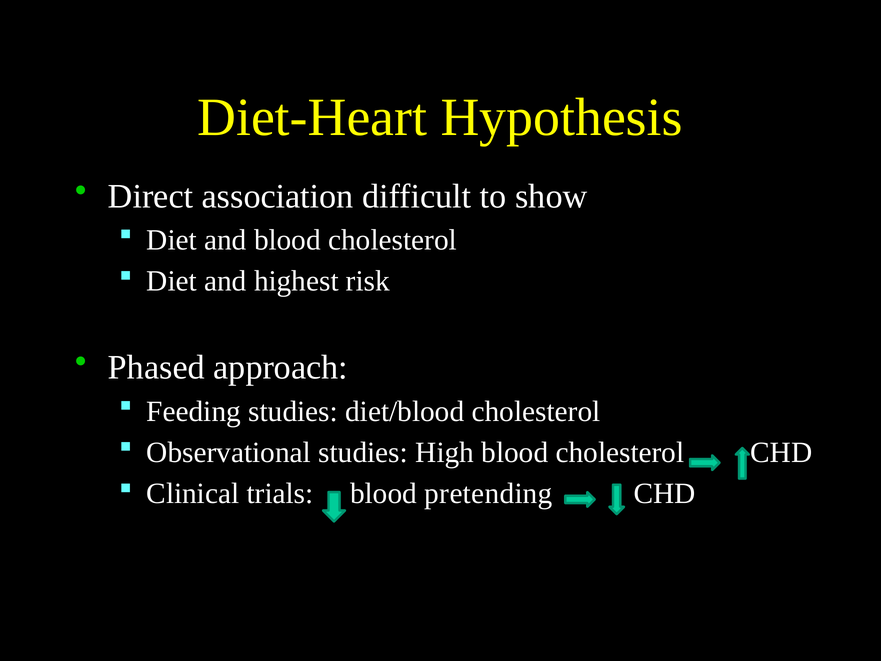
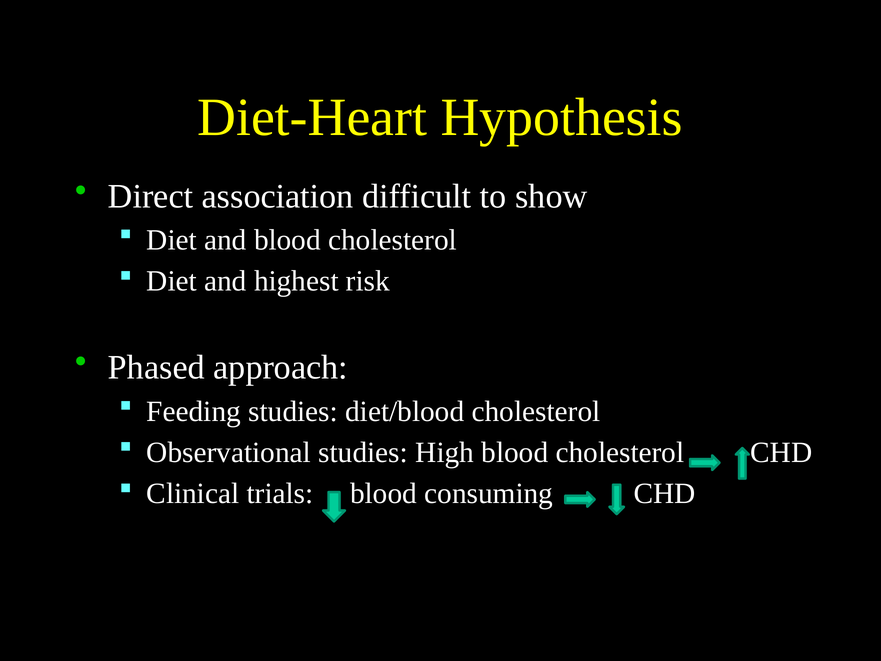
pretending: pretending -> consuming (489, 493)
